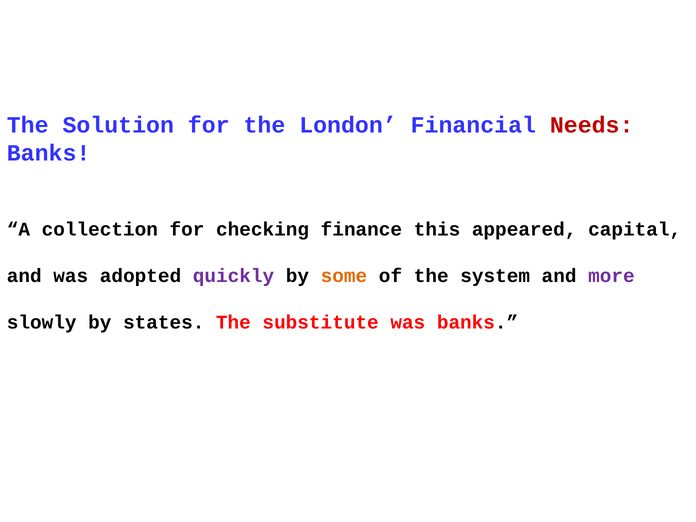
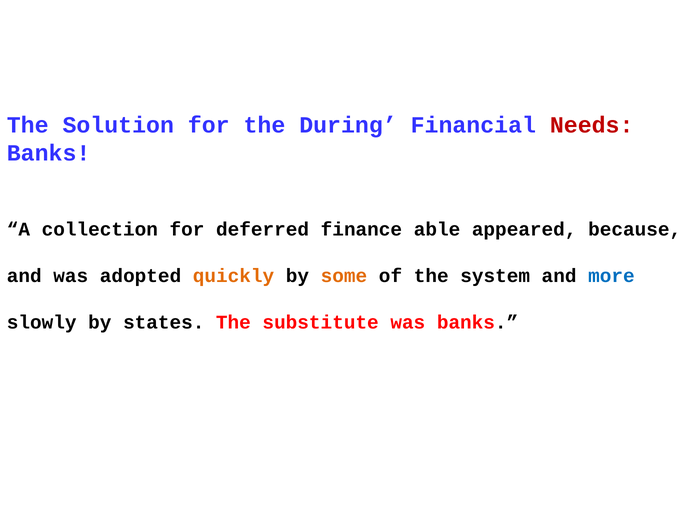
London: London -> During (348, 125)
checking: checking -> deferred (263, 229)
this: this -> able (437, 229)
capital: capital -> because (635, 229)
quickly colour: purple -> orange (234, 276)
more colour: purple -> blue (611, 276)
